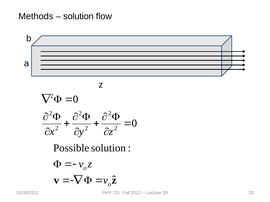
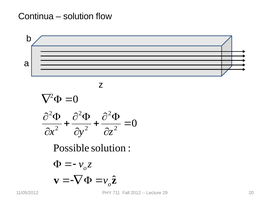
Methods: Methods -> Continua (36, 16)
